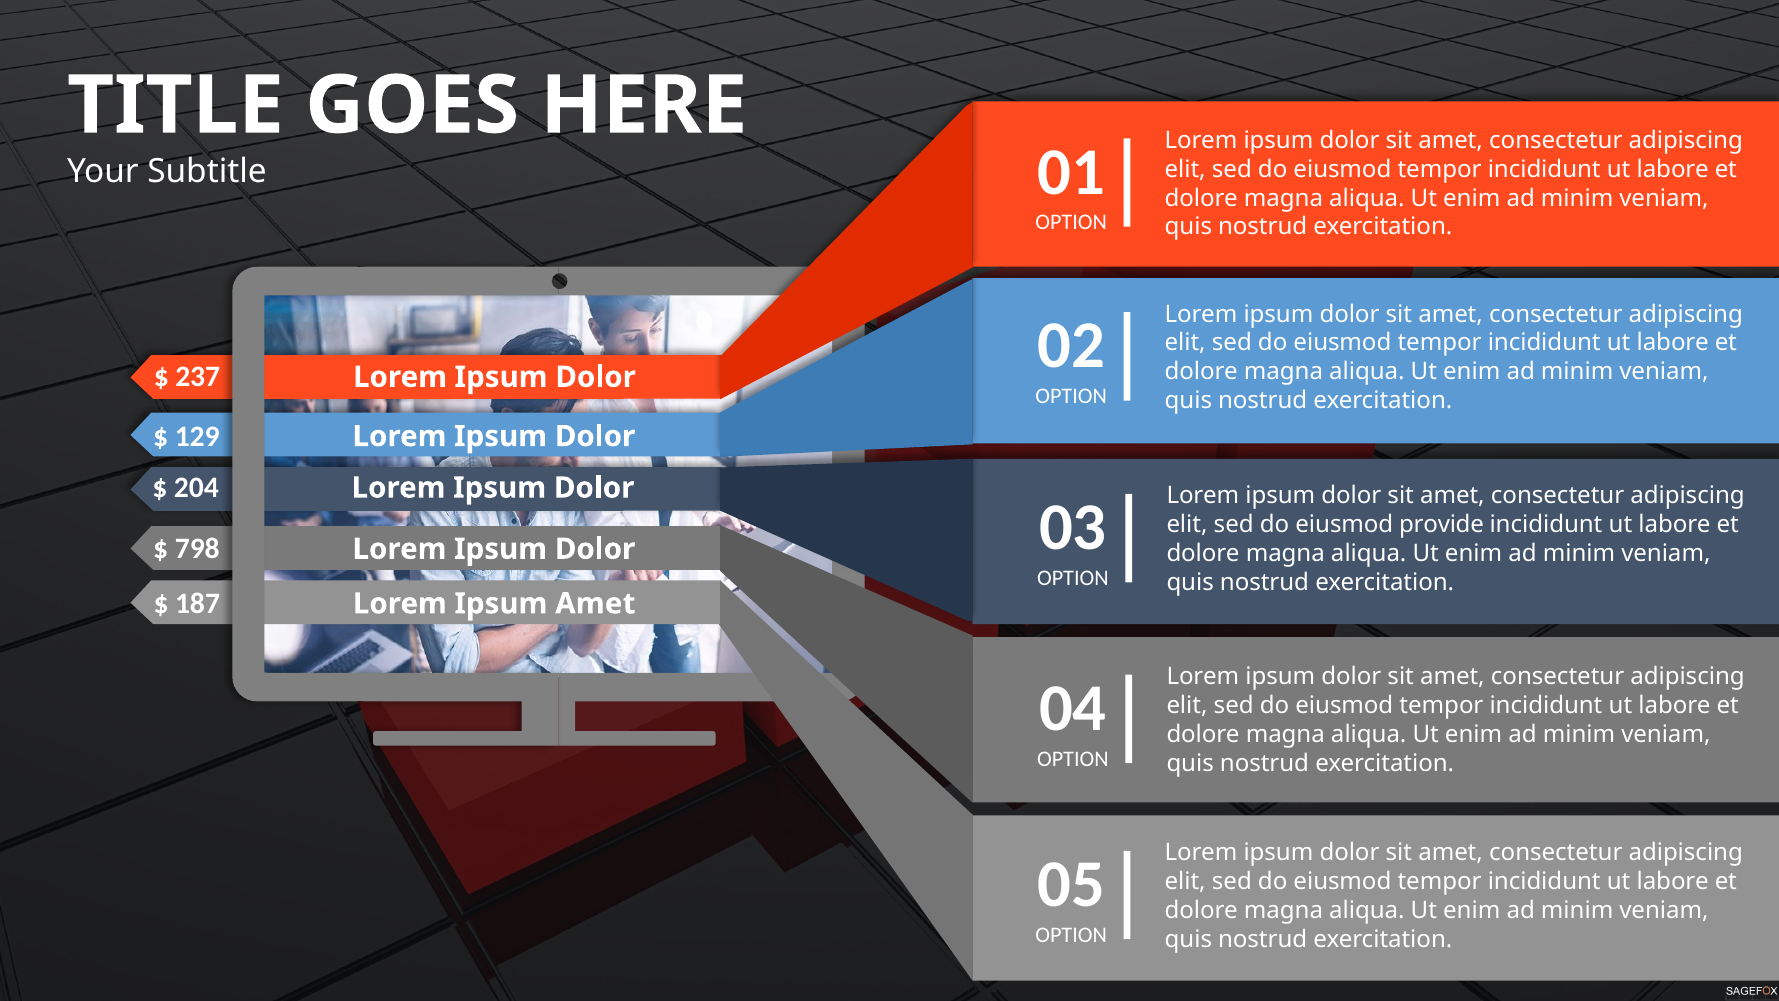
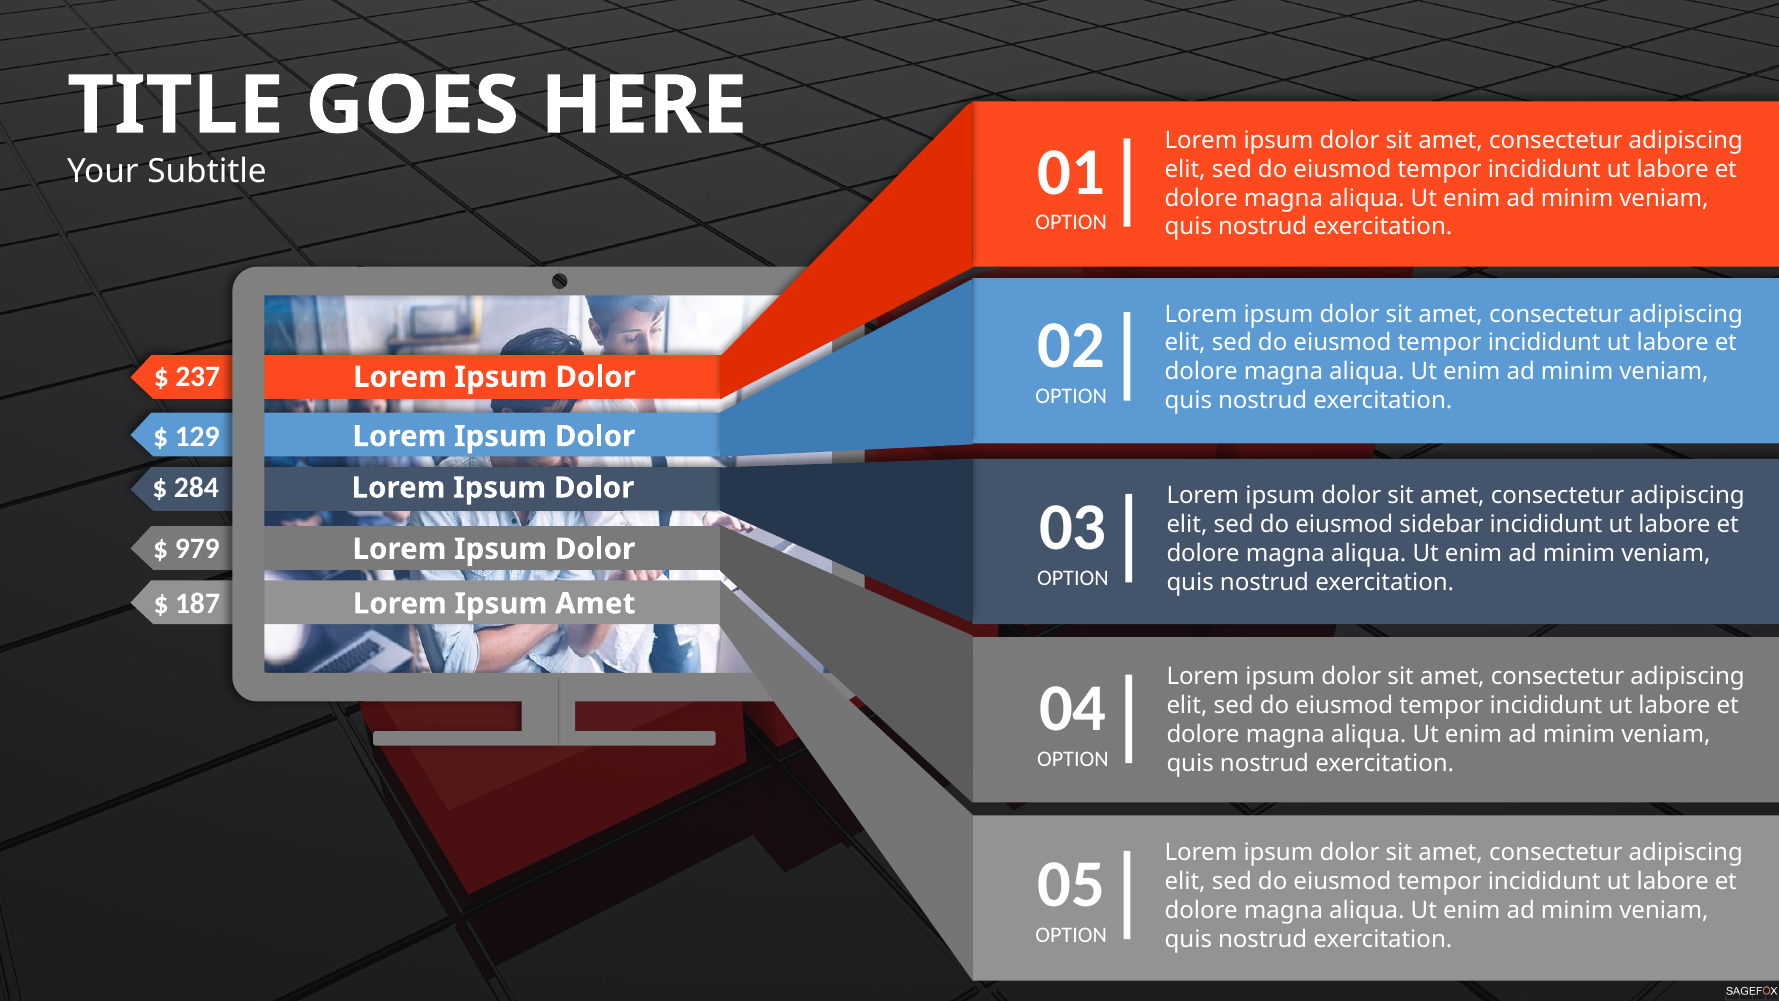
204: 204 -> 284 (196, 488)
provide: provide -> sidebar (1441, 525)
798: 798 -> 979 (197, 549)
